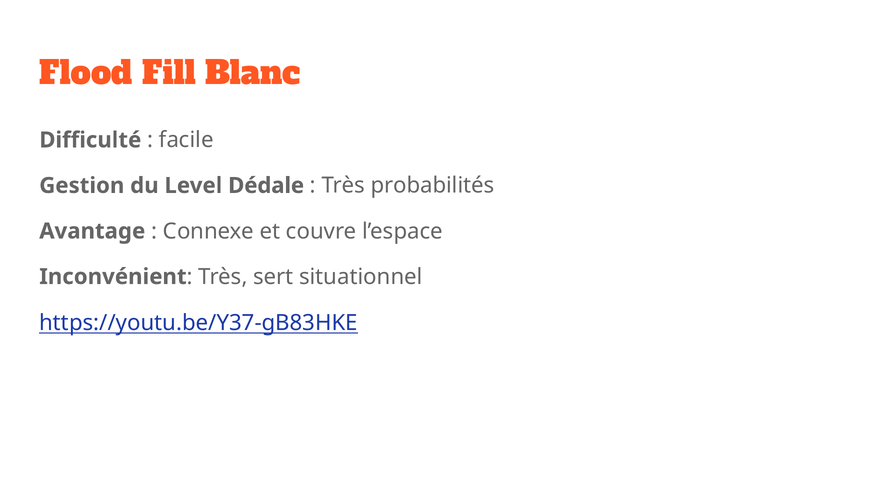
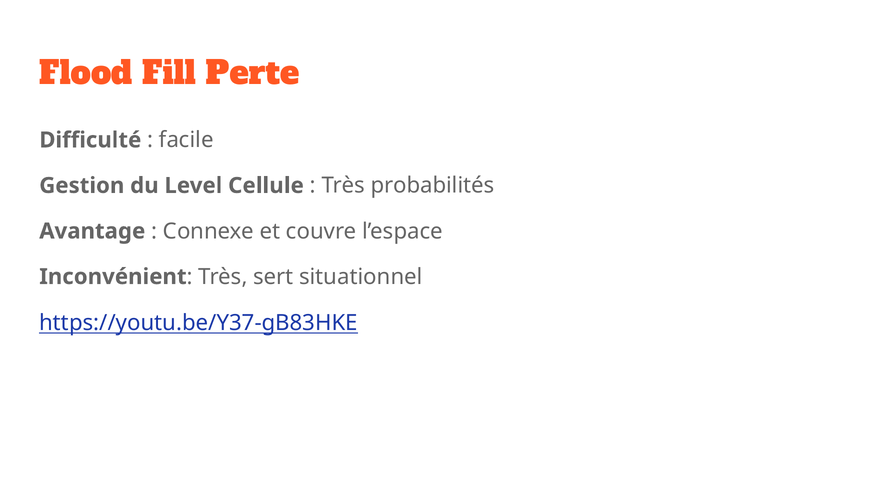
Blanc: Blanc -> Perte (253, 74)
Dédale: Dédale -> Cellule (266, 185)
